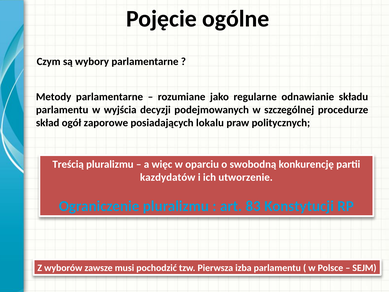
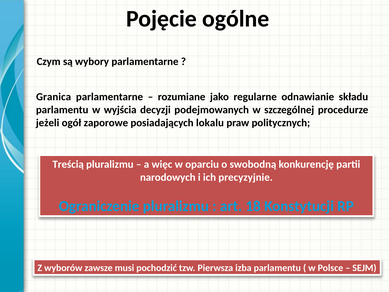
Metody: Metody -> Granica (54, 97)
skład: skład -> jeżeli (48, 123)
kazdydatów: kazdydatów -> narodowych (168, 177)
utworzenie: utworzenie -> precyzyjnie (246, 177)
83: 83 -> 18 (253, 206)
